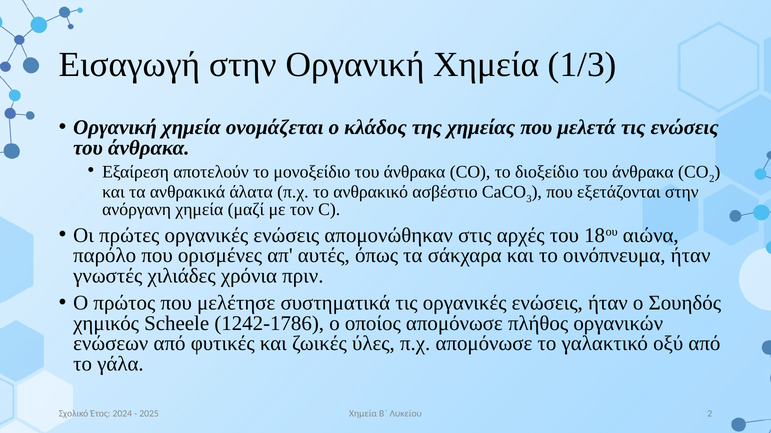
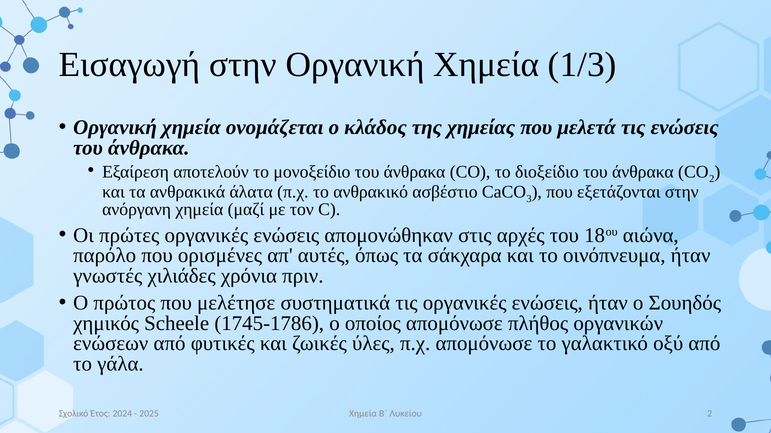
1242-1786: 1242-1786 -> 1745-1786 (269, 324)
